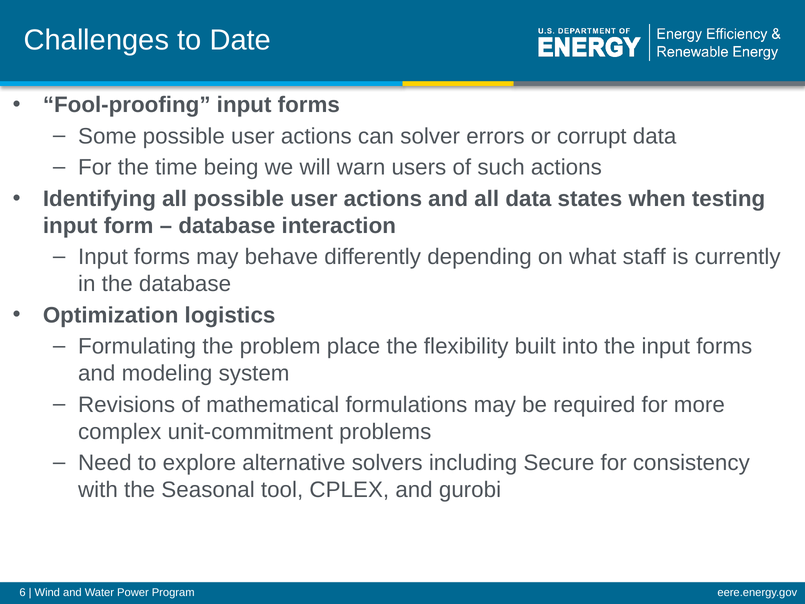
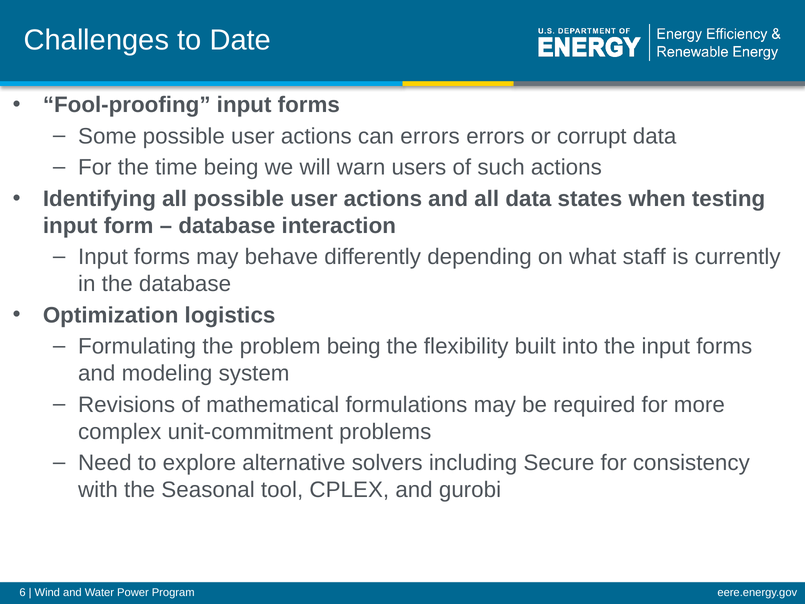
can solver: solver -> errors (430, 136)
problem place: place -> being (354, 346)
